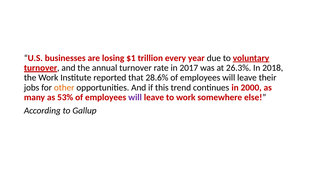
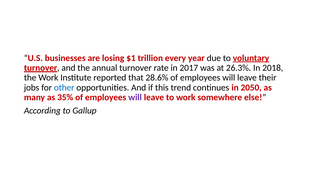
other colour: orange -> blue (64, 88)
2000: 2000 -> 2050 (251, 88)
53%: 53% -> 35% (65, 98)
